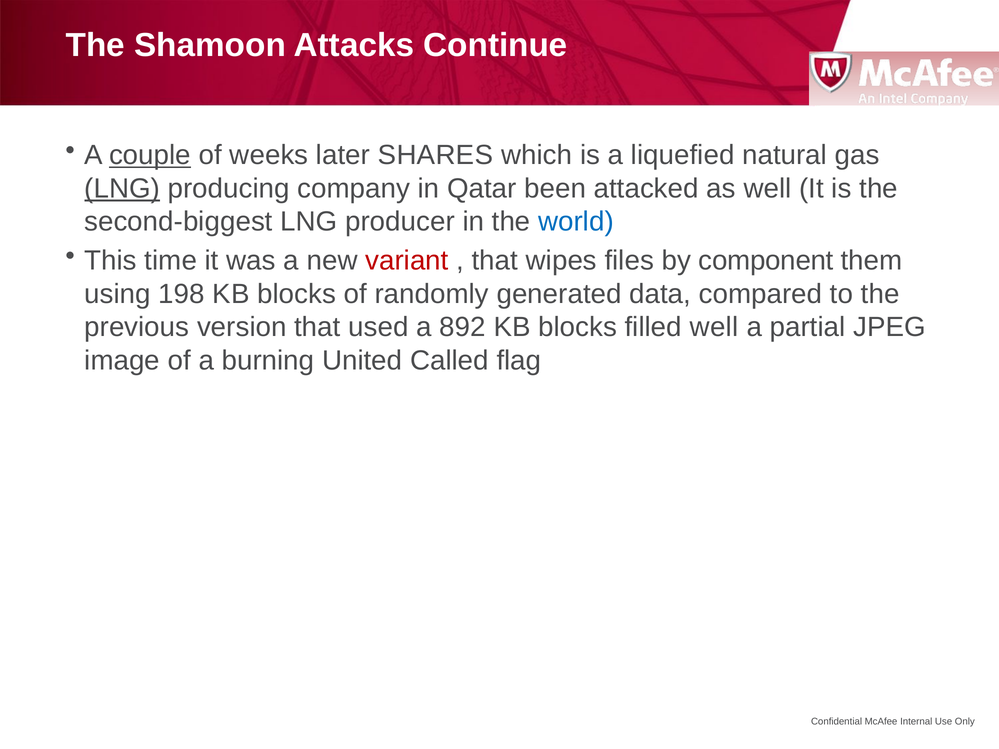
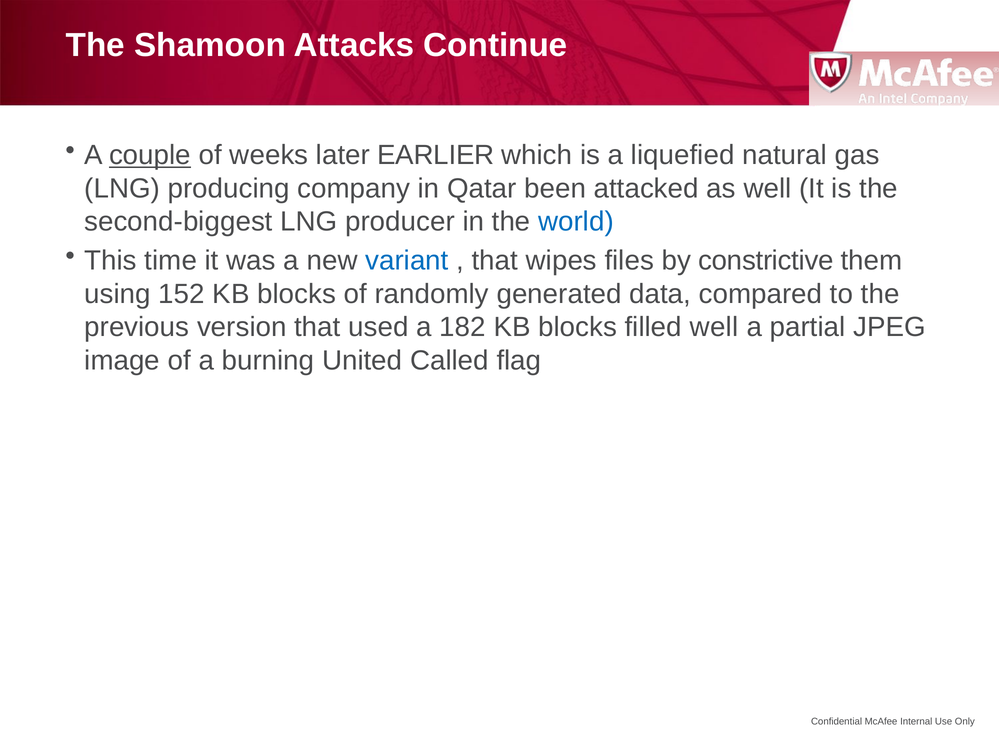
SHARES: SHARES -> EARLIER (436, 155)
LNG underline: present -> none (122, 189)
variant colour: red -> blue (407, 261)
component: component -> constrictive (766, 261)
198: 198 -> 152 (182, 294)
892: 892 -> 182 (463, 327)
